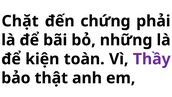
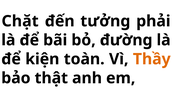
chứng: chứng -> tưởng (105, 21)
những: những -> đường (126, 40)
Thầy colour: purple -> orange (152, 59)
